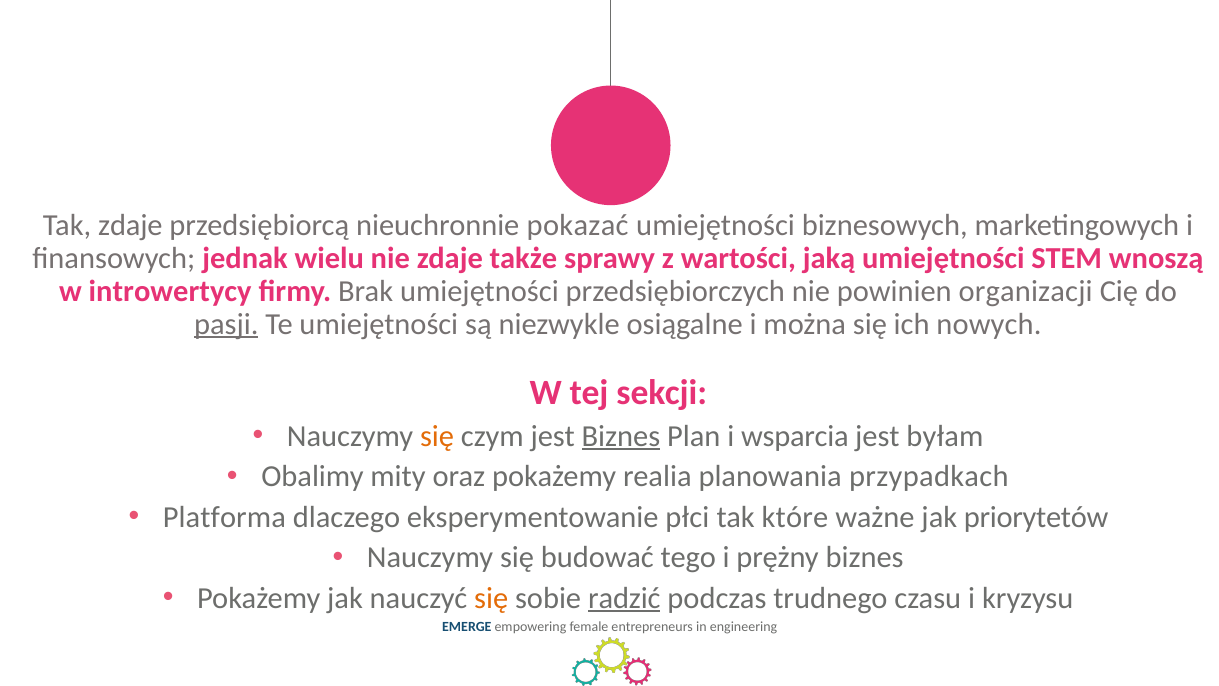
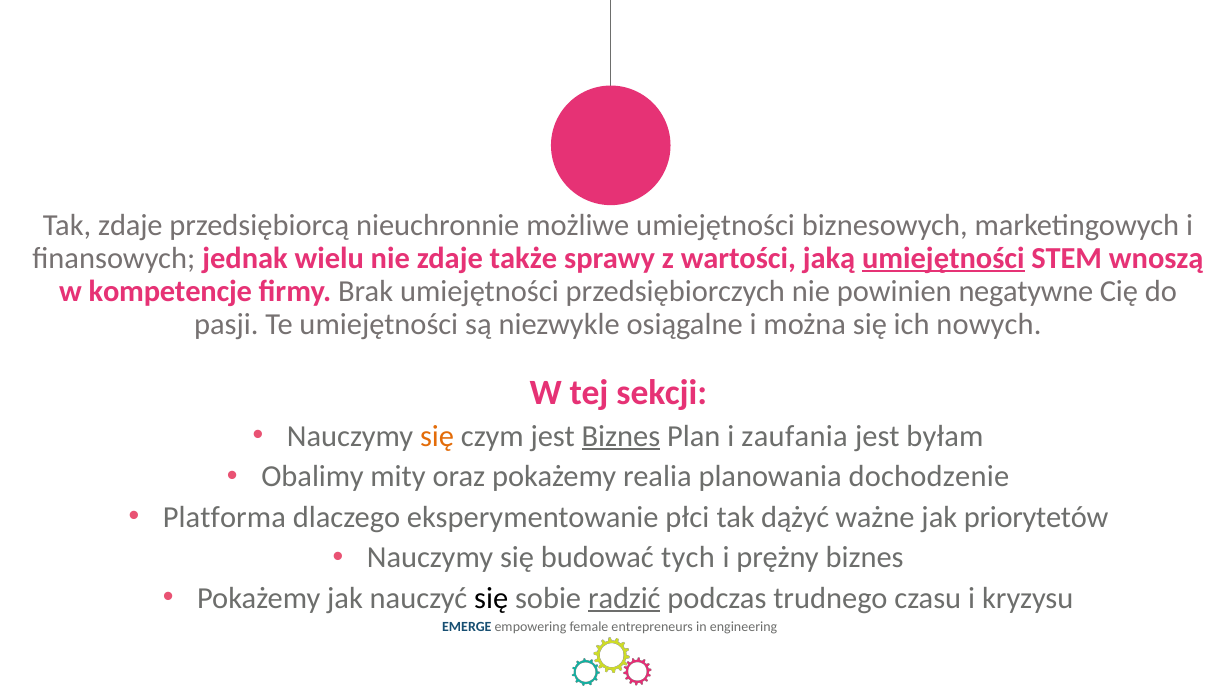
pokazać: pokazać -> możliwe (578, 225)
umiejętności underline: none -> present (943, 258)
introwertycy: introwertycy -> kompetencje (170, 291)
organizacji: organizacji -> negatywne (1026, 291)
pasji underline: present -> none (226, 324)
wsparcia: wsparcia -> zaufania (795, 436)
przypadkach: przypadkach -> dochodzenie (929, 476)
które: które -> dążyć (795, 517)
tego: tego -> tych (688, 557)
się colour: orange -> black (491, 598)
